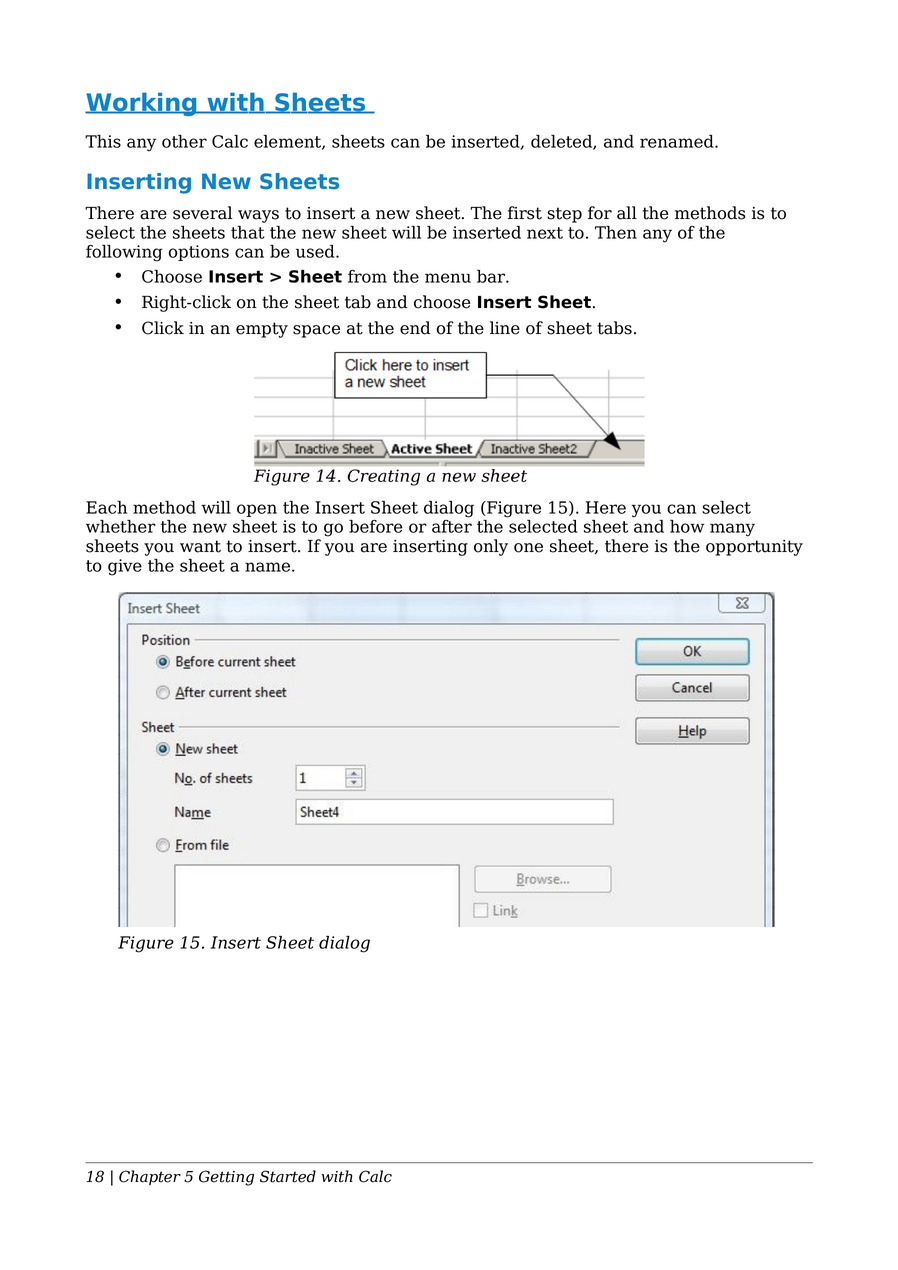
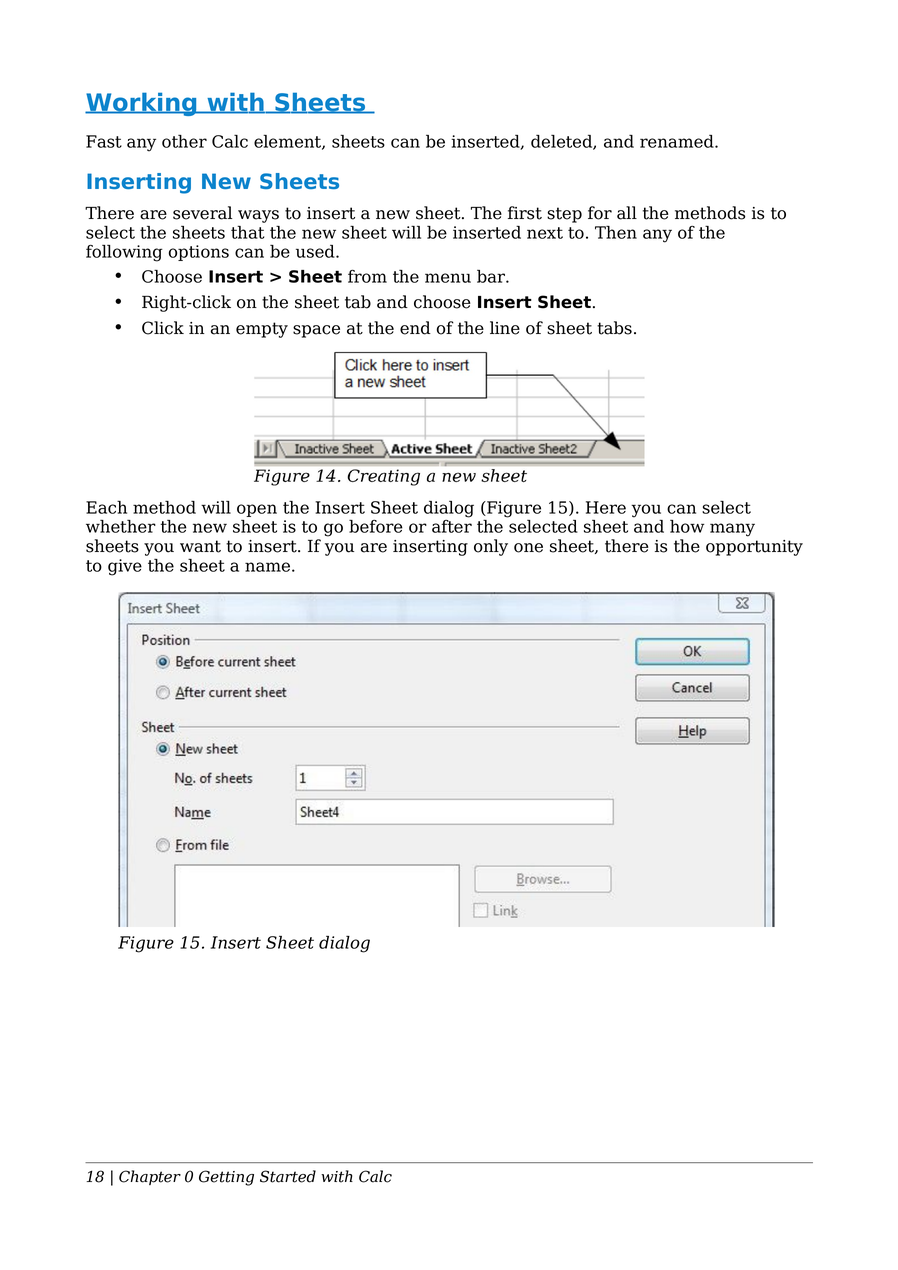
This: This -> Fast (104, 142)
5: 5 -> 0 (189, 1178)
